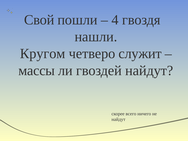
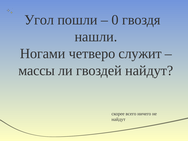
Свой: Свой -> Угол (39, 20)
4: 4 -> 0 (115, 20)
Кругом: Кругом -> Ногами (43, 54)
